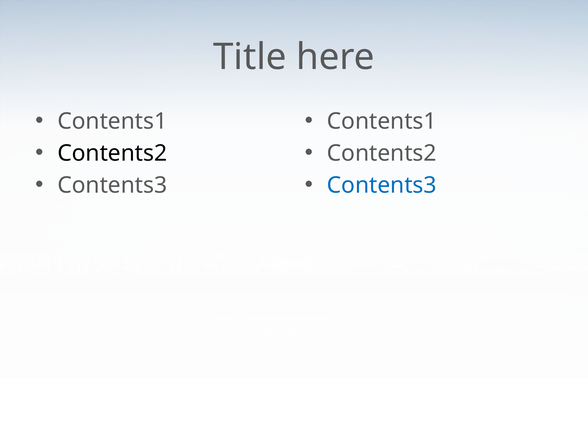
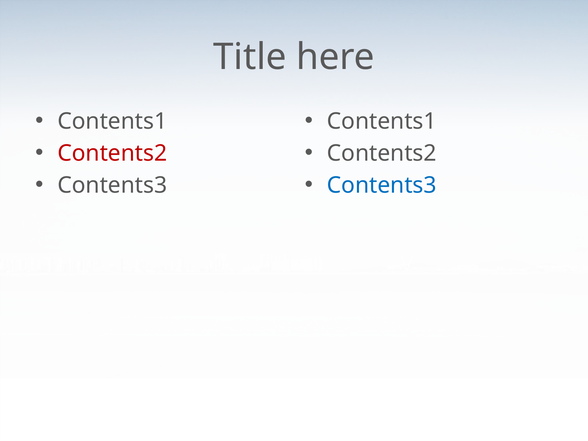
Contents2 colour: black -> red (112, 153)
